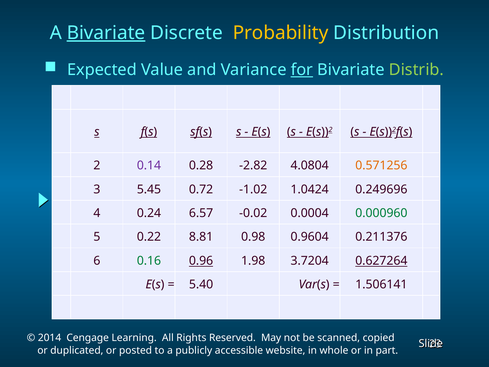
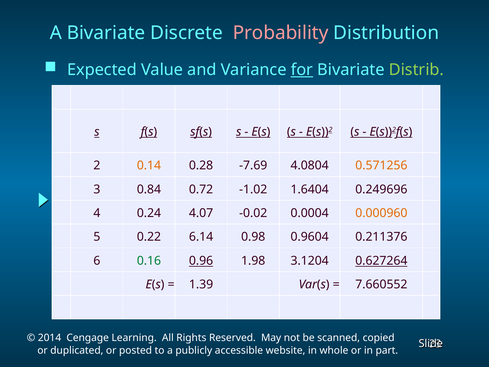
Bivariate underline: present -> none (106, 33)
Probability colour: yellow -> pink (281, 33)
0.14 colour: purple -> orange (149, 165)
-2.82: -2.82 -> -7.69 (253, 165)
5.45: 5.45 -> 0.84 (149, 189)
1.0424: 1.0424 -> 1.6404 (310, 189)
6.57: 6.57 -> 4.07 (201, 213)
0.000960 colour: green -> orange (381, 213)
8.81: 8.81 -> 6.14 (201, 237)
3.7204: 3.7204 -> 3.1204 (310, 261)
5.40: 5.40 -> 1.39 (201, 284)
1.506141: 1.506141 -> 7.660552 (381, 284)
